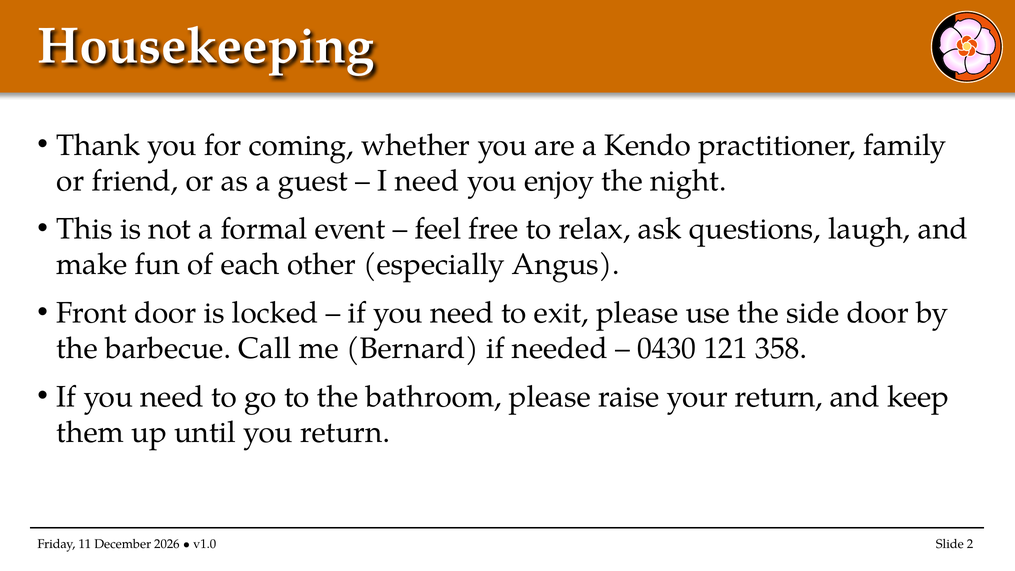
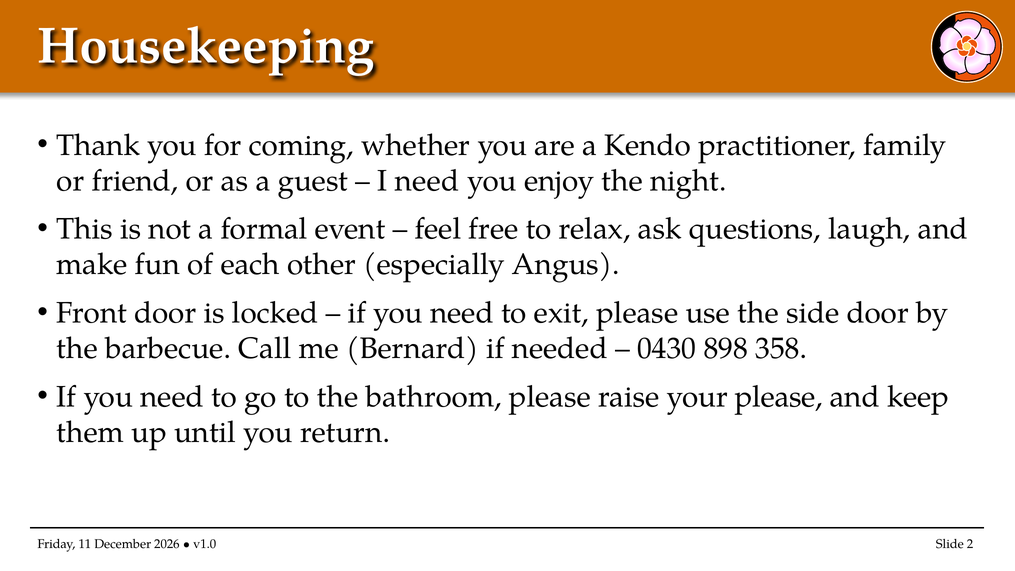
121: 121 -> 898 (726, 348)
your return: return -> please (779, 397)
